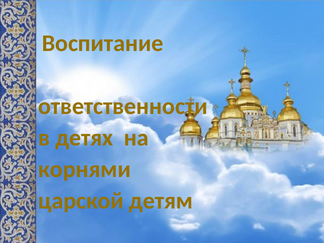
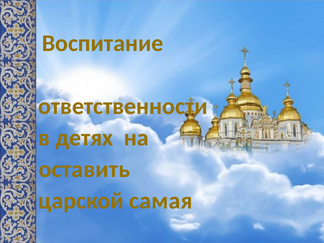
корнями: корнями -> оставить (84, 169)
детям: детям -> самая (161, 201)
